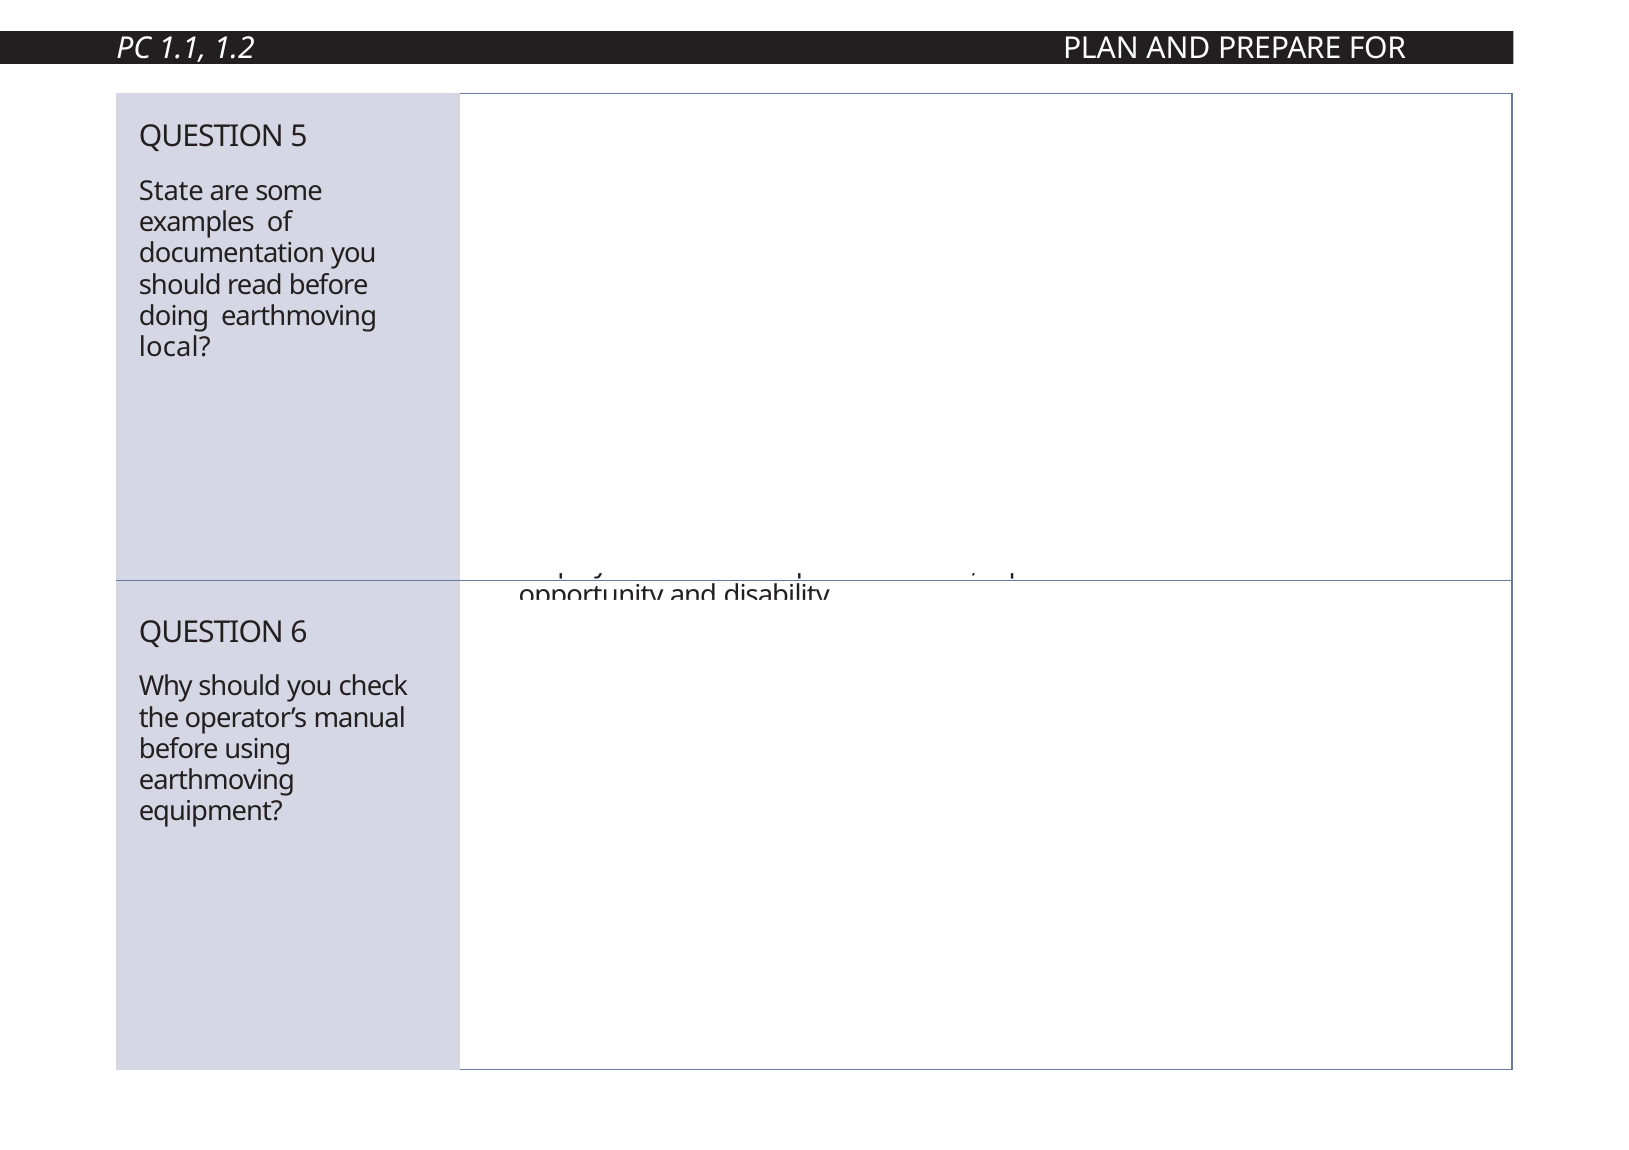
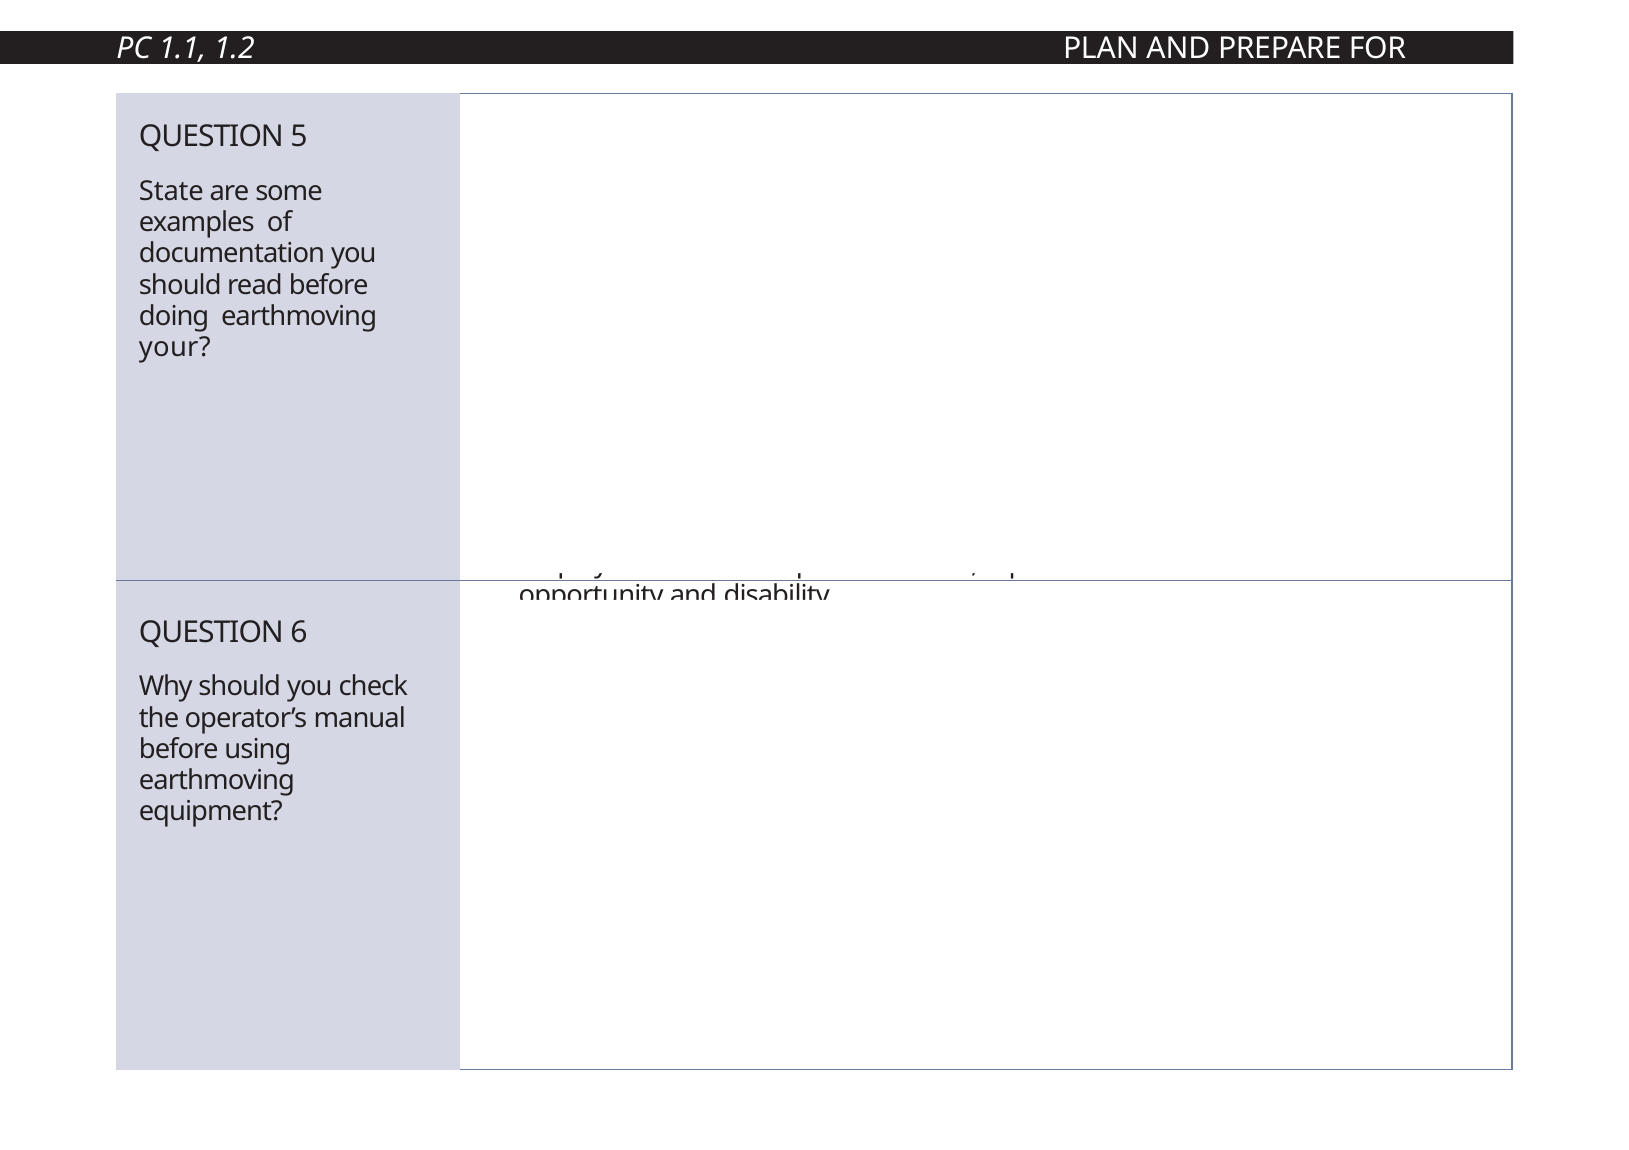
local: local -> your (175, 347)
